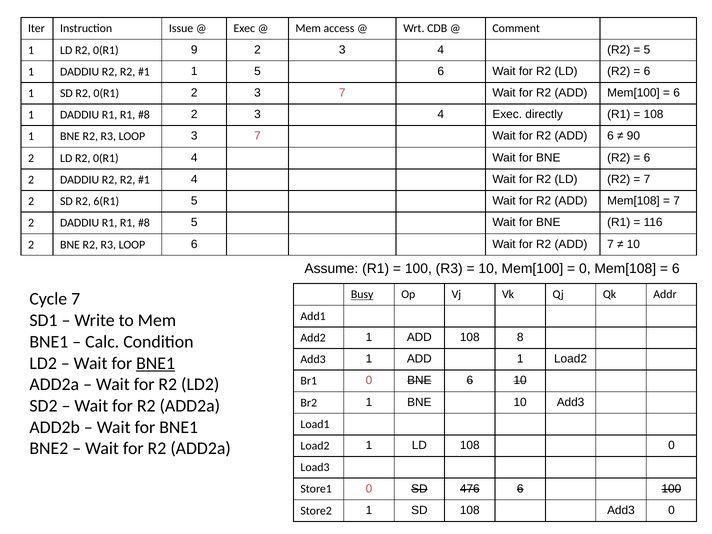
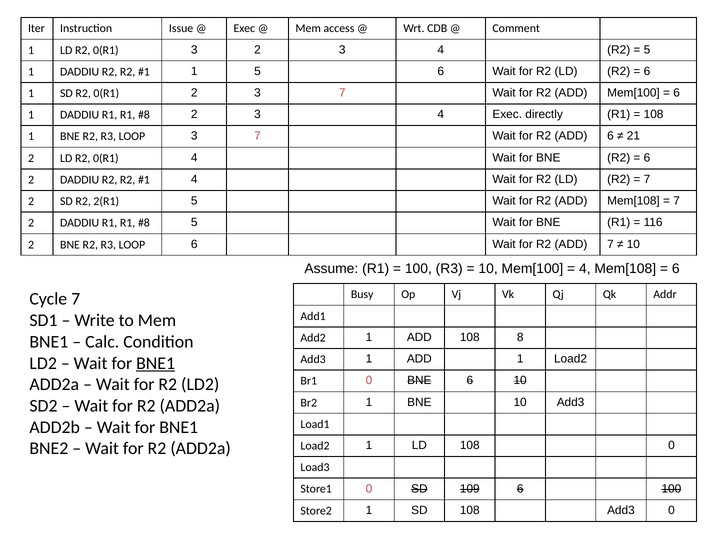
0(R1 9: 9 -> 3 (194, 50)
90: 90 -> 21 (633, 136)
6(R1: 6(R1 -> 2(R1 (106, 201)
0: 0 -> 4 (585, 269)
Busy underline: present -> none (362, 295)
476: 476 -> 109 (470, 489)
